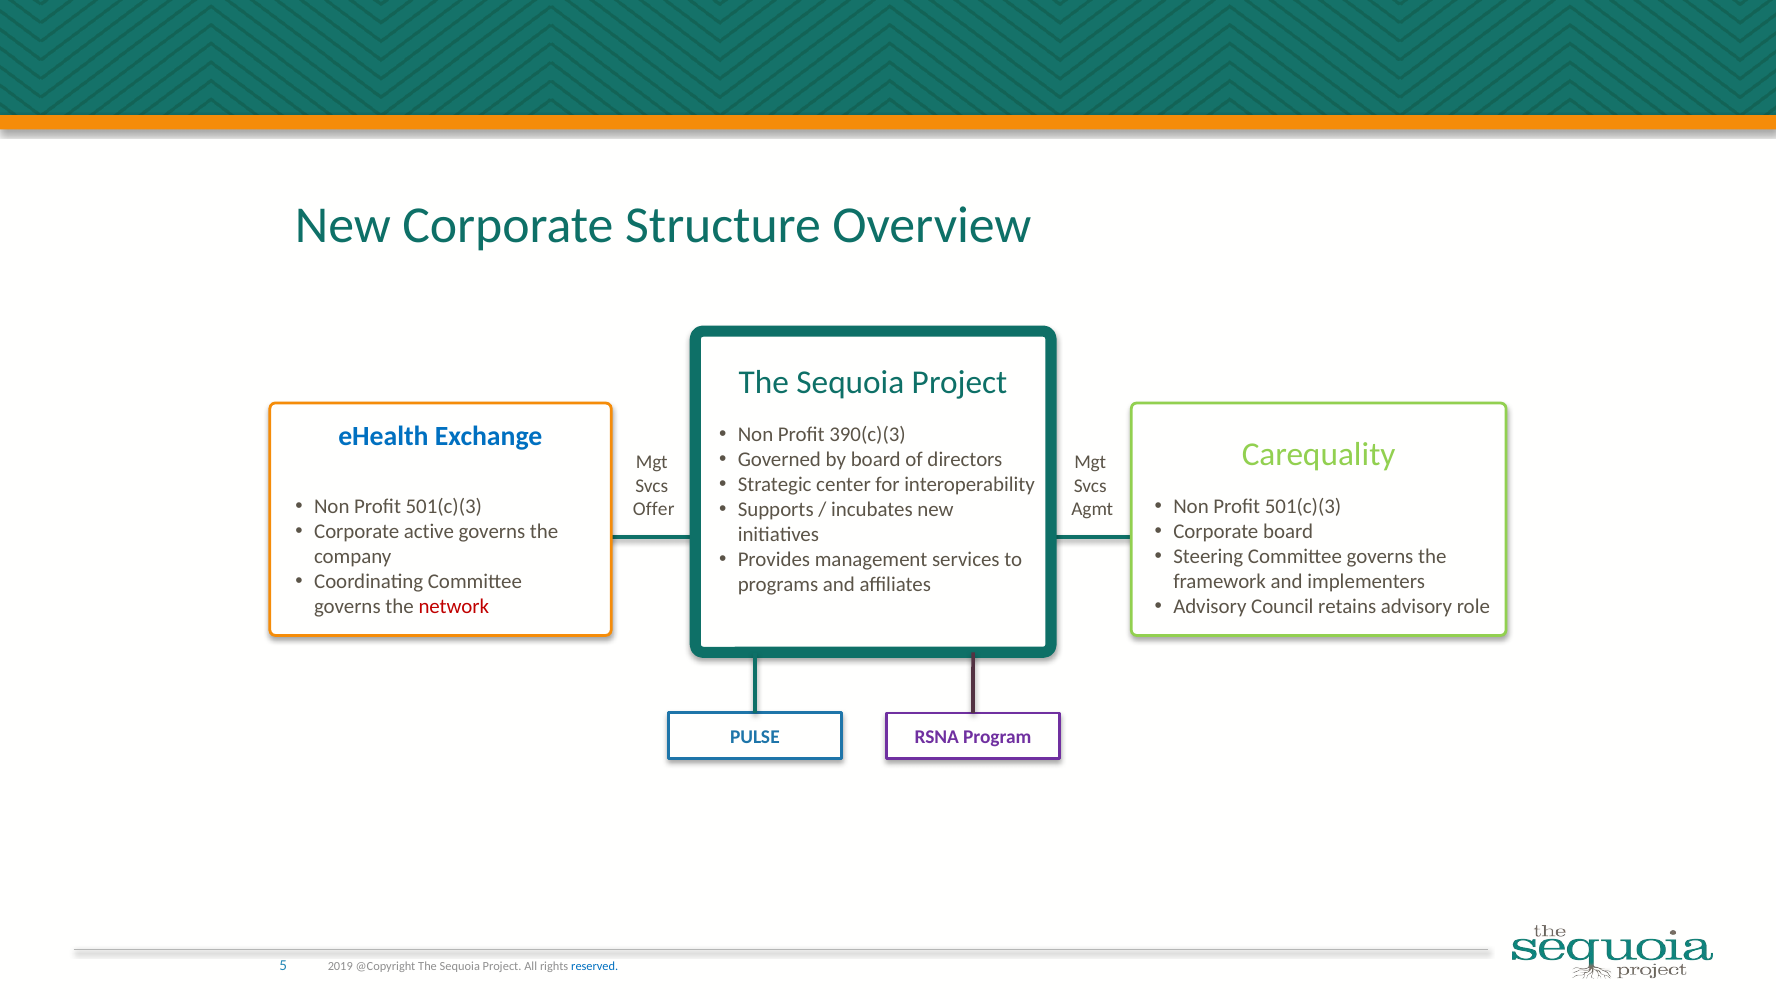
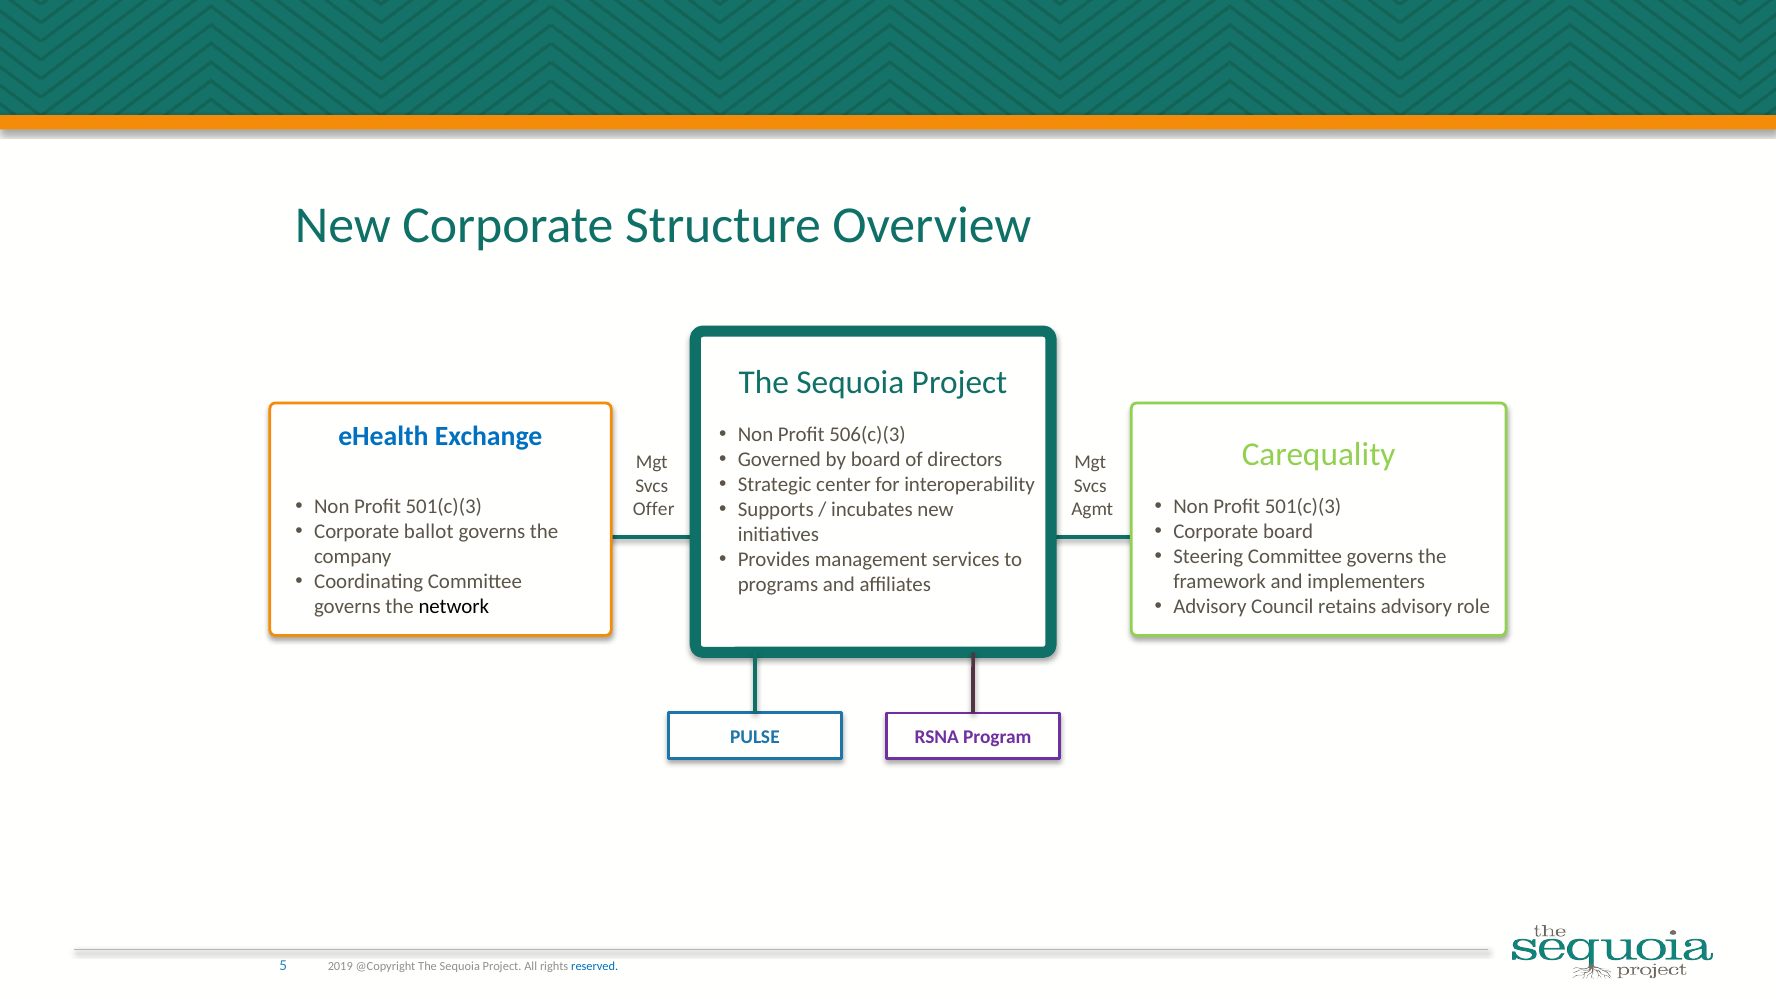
390(c)(3: 390(c)(3 -> 506(c)(3 (868, 434)
active: active -> ballot (429, 531)
network colour: red -> black (454, 606)
